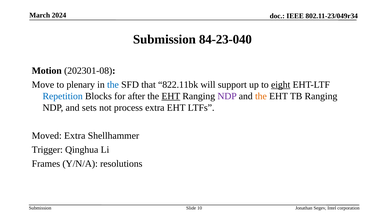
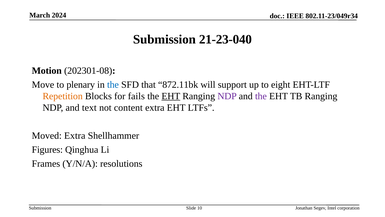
84-23-040: 84-23-040 -> 21-23-040 (225, 39)
822.11bk: 822.11bk -> 872.11bk (178, 84)
eight underline: present -> none (281, 84)
Repetition colour: blue -> orange (63, 96)
after: after -> fails (136, 96)
the colour: orange -> purple (261, 96)
sets: sets -> text (89, 108)
process: process -> content (128, 108)
Trigger: Trigger -> Figures (47, 149)
